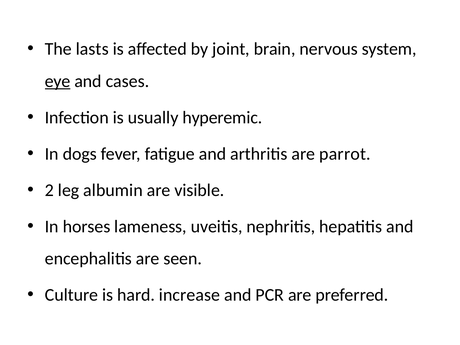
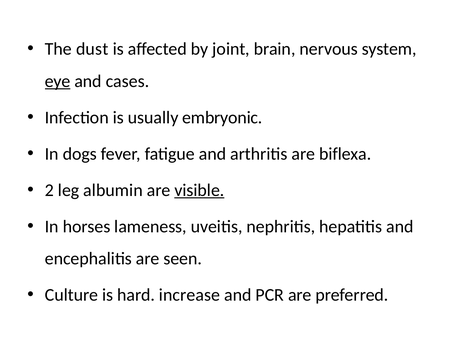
lasts: lasts -> dust (92, 49)
hyperemic: hyperemic -> embryonic (222, 118)
parrot: parrot -> biflexa (345, 154)
visible underline: none -> present (199, 190)
